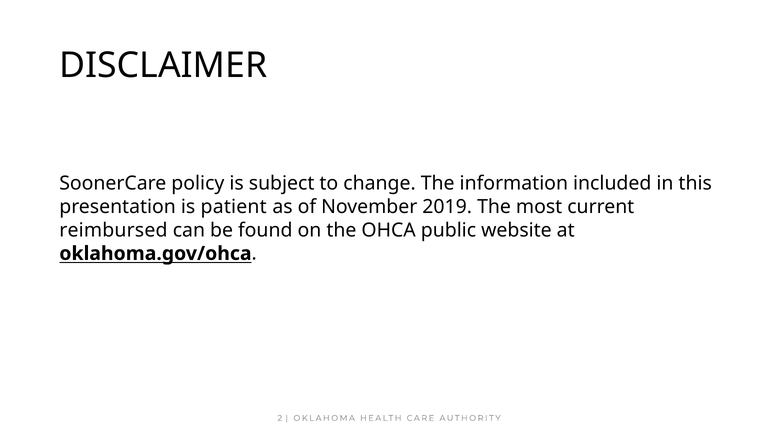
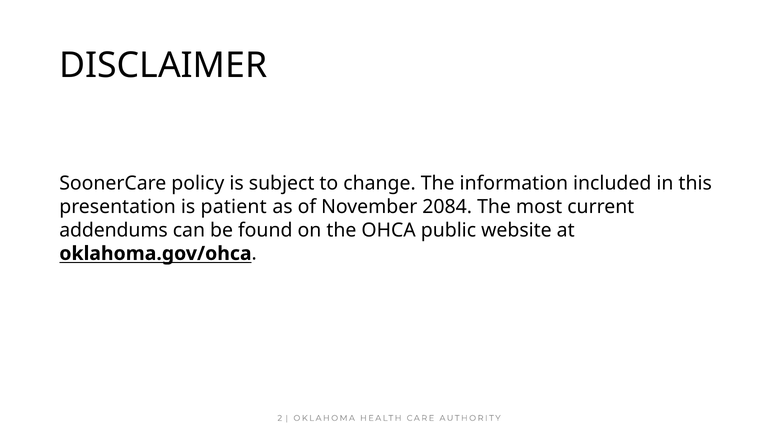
2019: 2019 -> 2084 (447, 207)
reimbursed: reimbursed -> addendums (114, 230)
